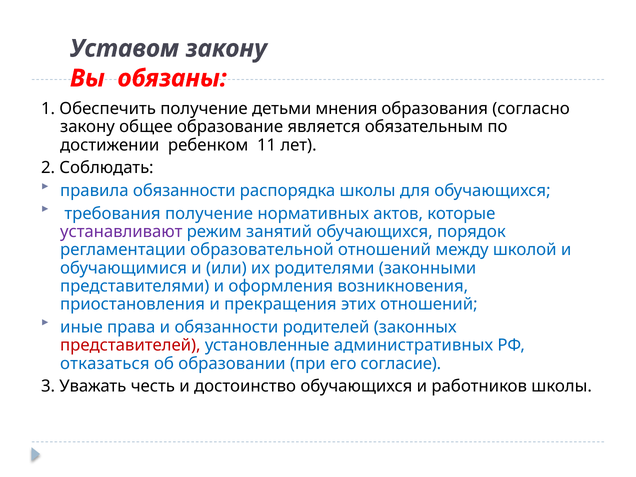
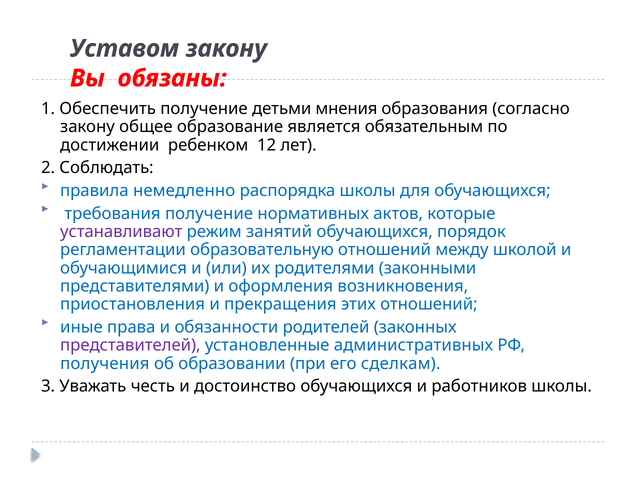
11: 11 -> 12 (267, 145)
правила обязанности: обязанности -> немедленно (184, 191)
образовательной: образовательной -> образовательную (262, 250)
представителей colour: red -> purple (130, 345)
отказаться: отказаться -> получения (105, 363)
согласие: согласие -> сделкам (401, 363)
